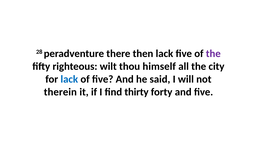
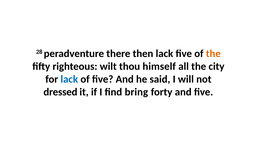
the colour: purple -> orange (213, 54)
therein: therein -> dressed (60, 92)
thirty: thirty -> bring (136, 92)
